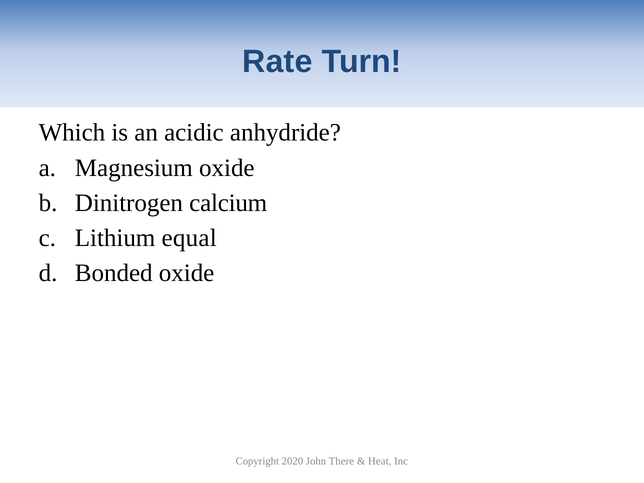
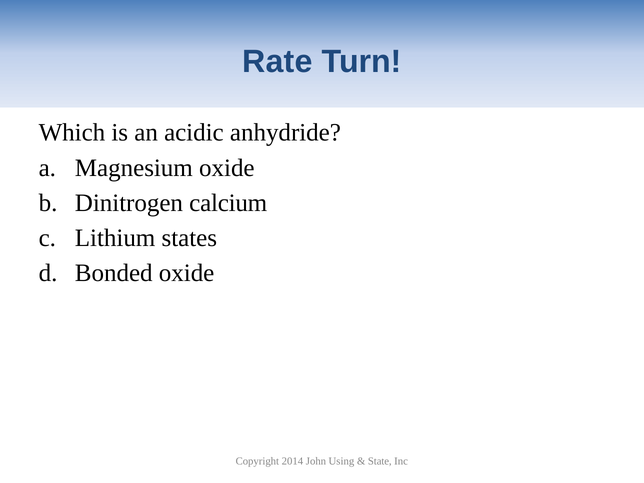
equal: equal -> states (189, 238)
2020: 2020 -> 2014 (292, 461)
There: There -> Using (341, 461)
Heat: Heat -> State (380, 461)
